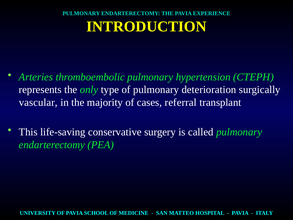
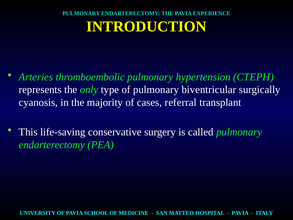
deterioration: deterioration -> biventricular (209, 90)
vascular: vascular -> cyanosis (38, 102)
